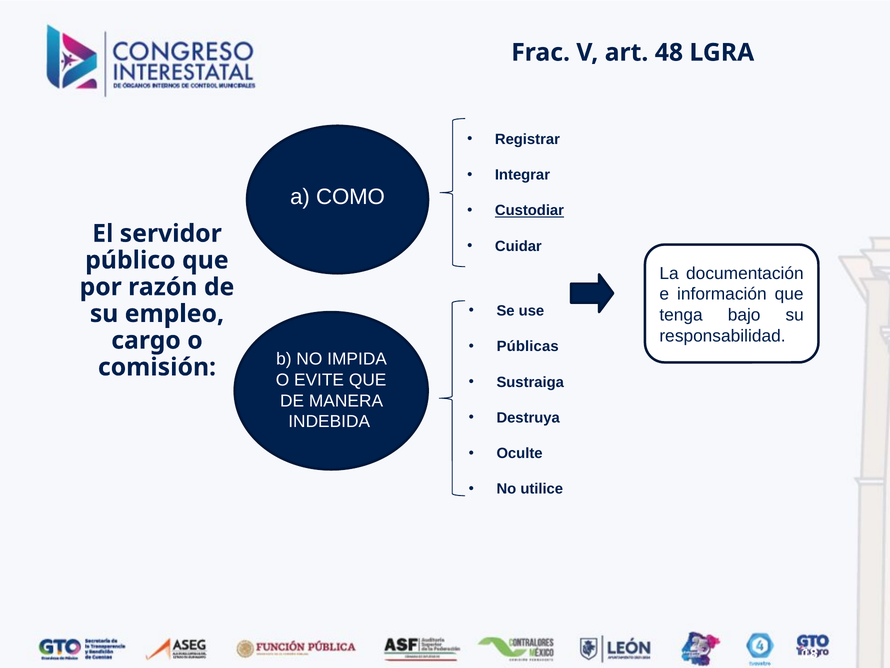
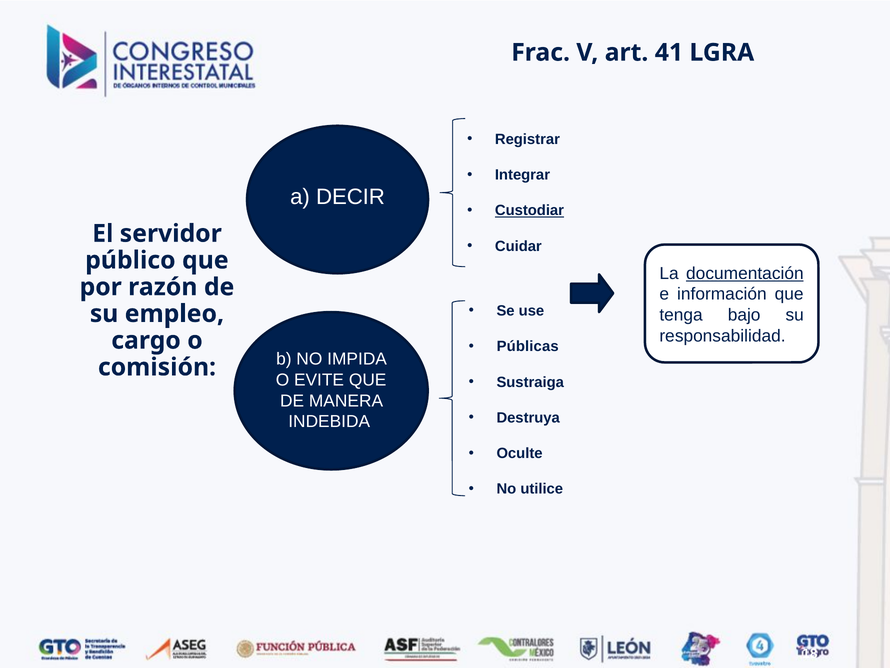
48: 48 -> 41 (669, 53)
COMO: COMO -> DECIR (350, 197)
documentación underline: none -> present (745, 273)
